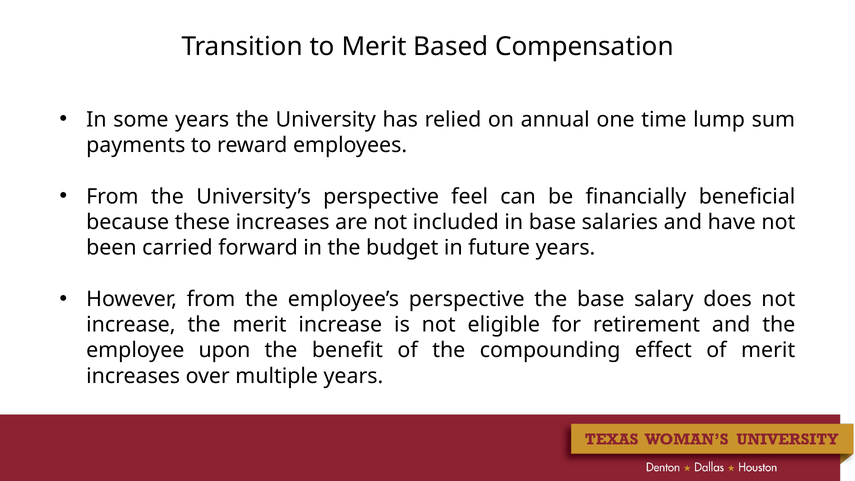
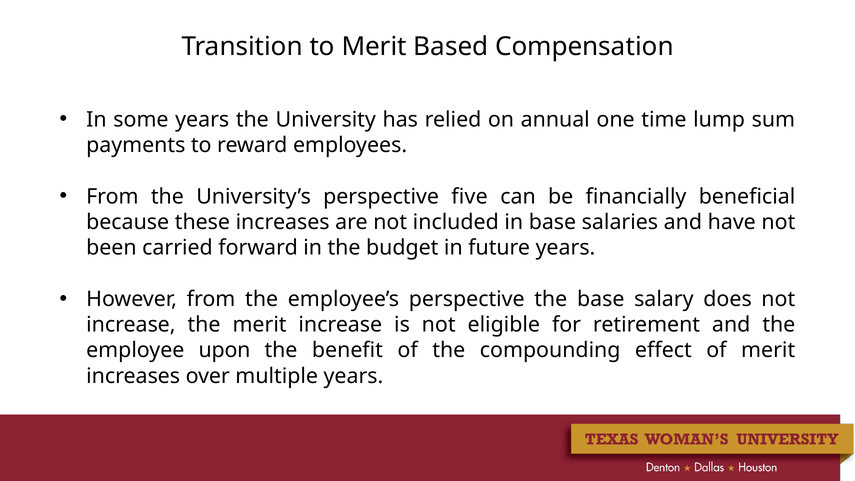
feel: feel -> five (469, 196)
